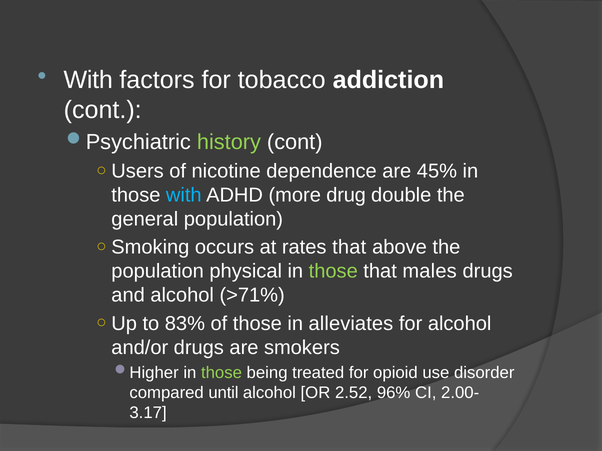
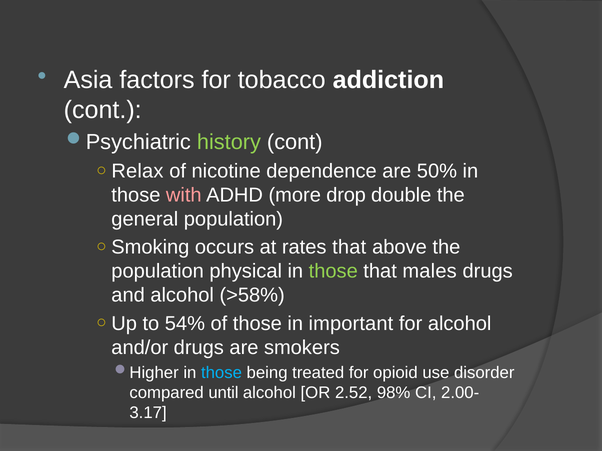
With: With -> Asia (88, 80)
Users: Users -> Relax (137, 171)
45%: 45% -> 50% (437, 171)
with colour: light blue -> pink (184, 195)
drug: drug -> drop (346, 195)
>71%: >71% -> >58% (252, 296)
83%: 83% -> 54% (185, 324)
alleviates: alleviates -> important (351, 324)
those colour: light green -> light blue (221, 373)
96%: 96% -> 98% (394, 393)
